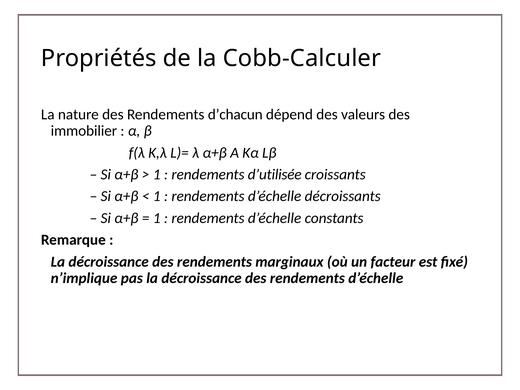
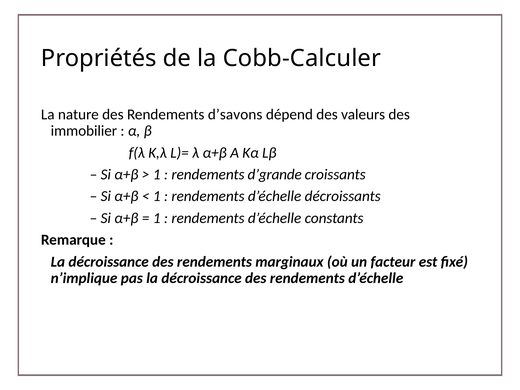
d’chacun: d’chacun -> d’savons (235, 115)
d’utilisée: d’utilisée -> d’grande (275, 174)
